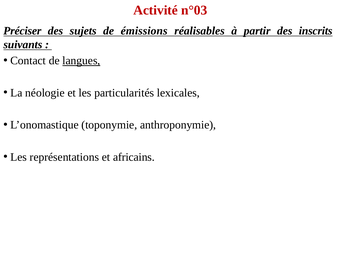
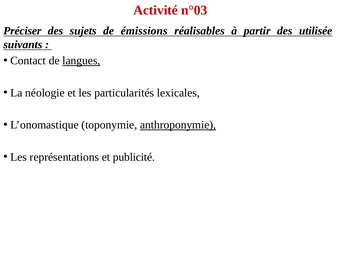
inscrits: inscrits -> utilisée (316, 31)
anthroponymie underline: none -> present (178, 125)
africains: africains -> publicité (134, 157)
